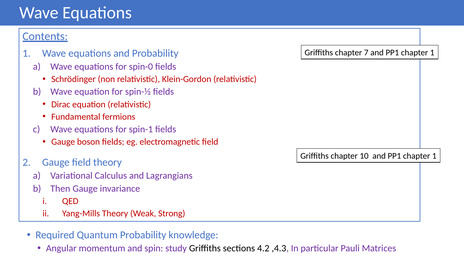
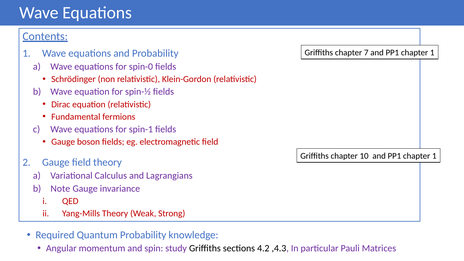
Then: Then -> Note (60, 189)
